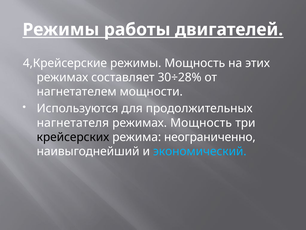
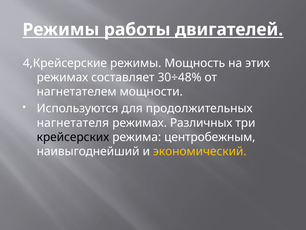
30÷28%: 30÷28% -> 30÷48% (180, 77)
режимах Мощность: Мощность -> Различных (201, 123)
неограниченно: неограниченно -> центробежным (210, 137)
экономический colour: light blue -> yellow (200, 151)
